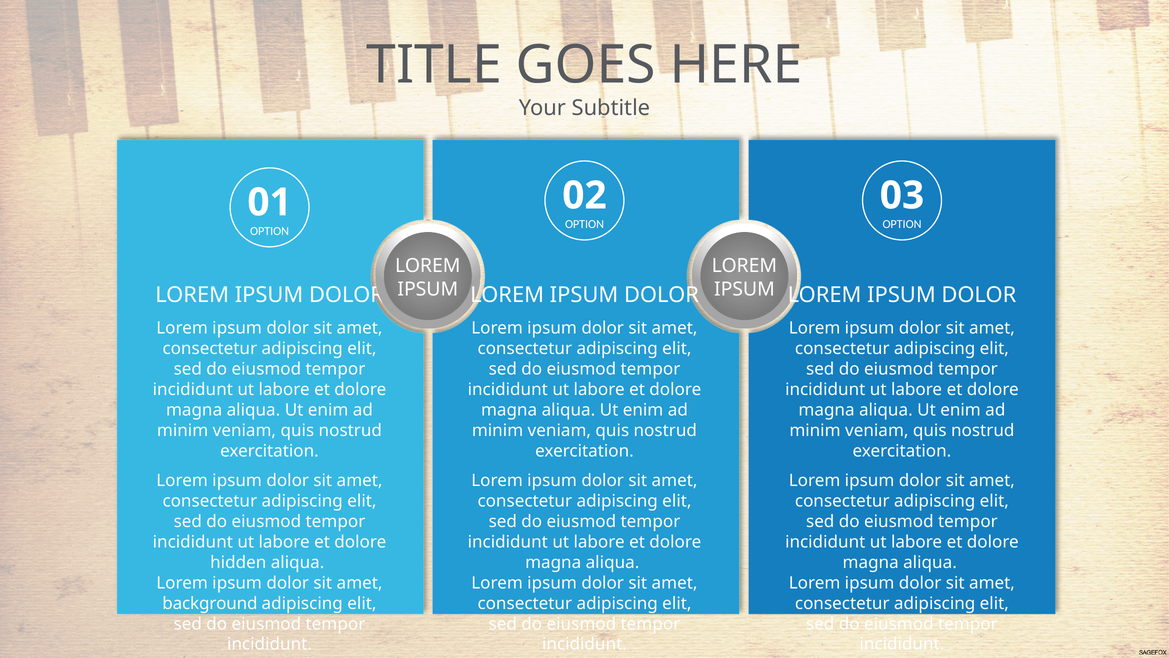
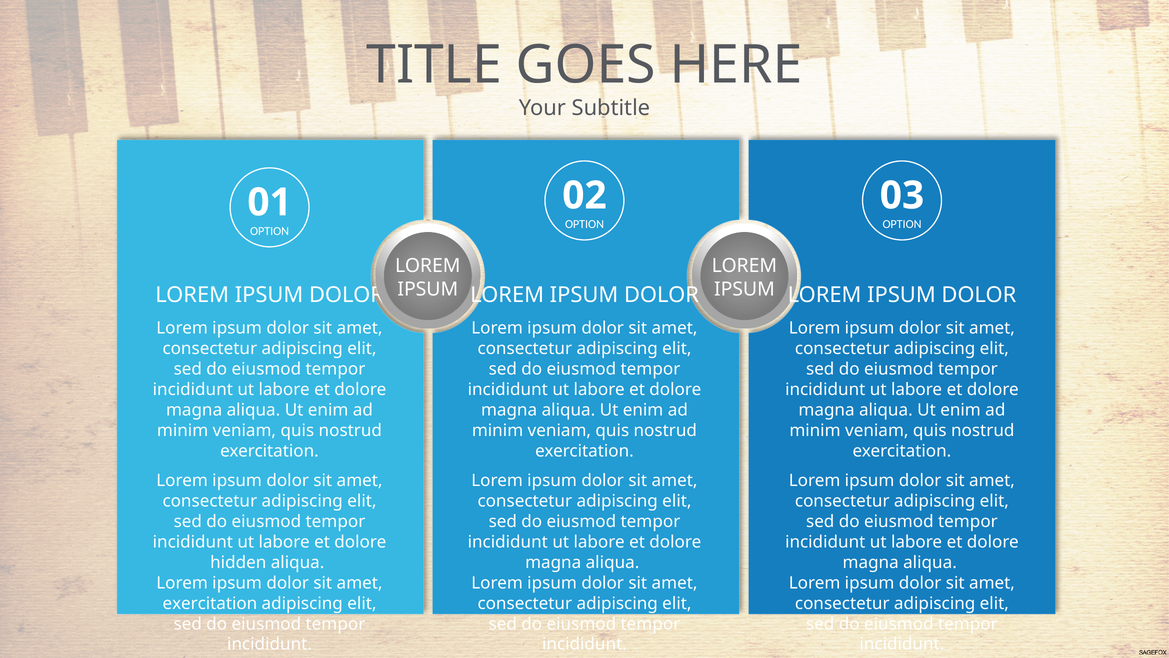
background: background -> exercitation (210, 603)
